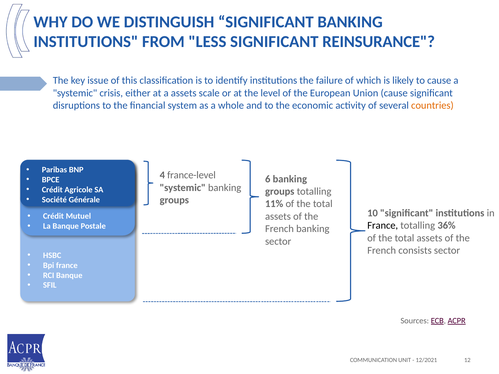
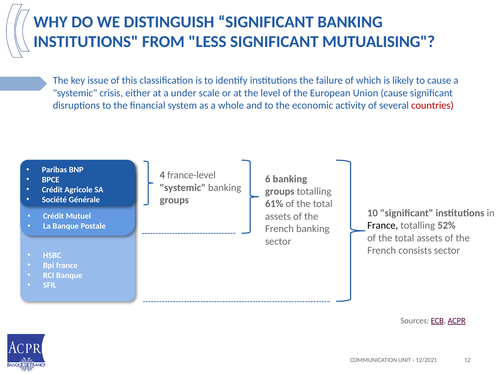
REINSURANCE: REINSURANCE -> MUTUALISING (379, 42)
a assets: assets -> under (184, 93)
countries colour: orange -> red (432, 105)
11%: 11% -> 61% (274, 204)
36%: 36% -> 52% (447, 226)
